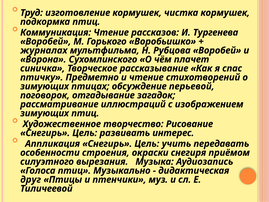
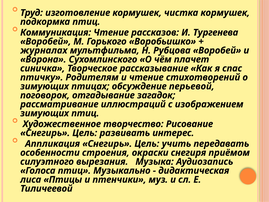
Предметно: Предметно -> Родителям (92, 77)
друг: друг -> лиса (31, 179)
